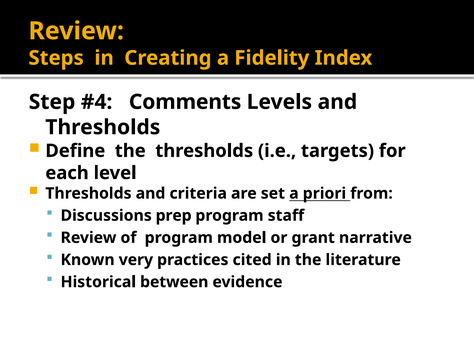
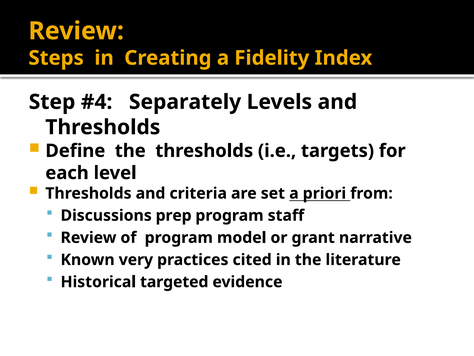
Comments: Comments -> Separately (185, 102)
between: between -> targeted (174, 282)
